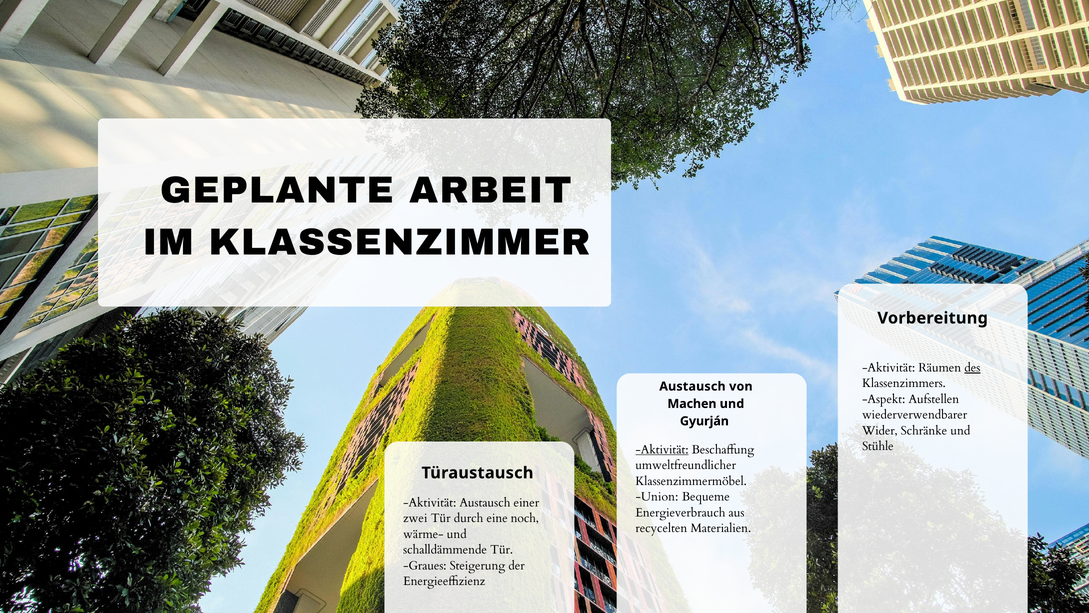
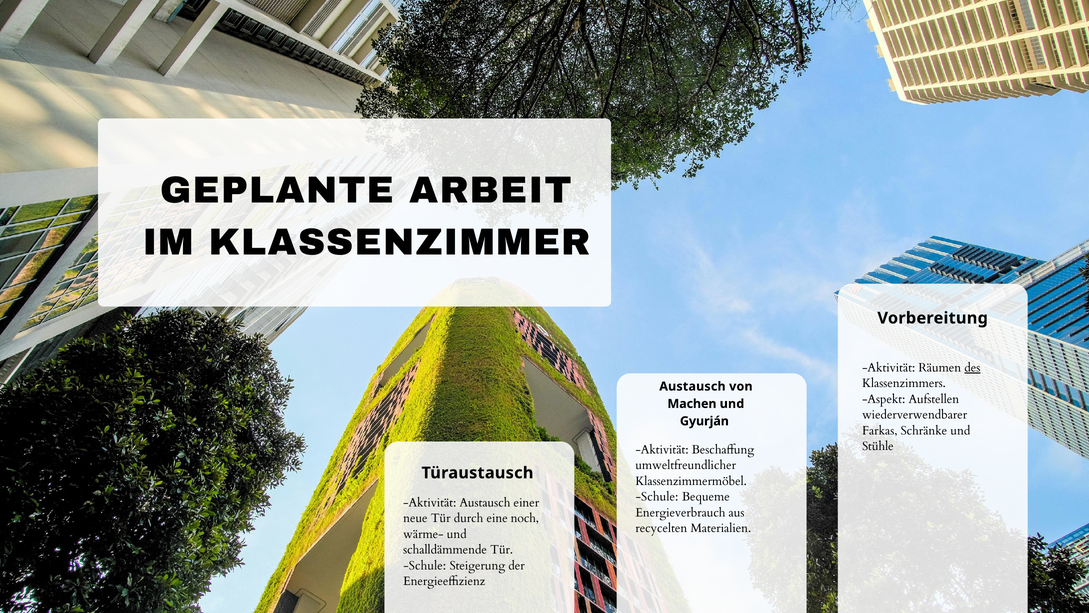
Wider: Wider -> Farkas (880, 430)
Aktivität underline: present -> none (662, 449)
Union: Union -> Schule (657, 497)
zwei: zwei -> neue (415, 518)
Graues: Graues -> Schule (425, 565)
